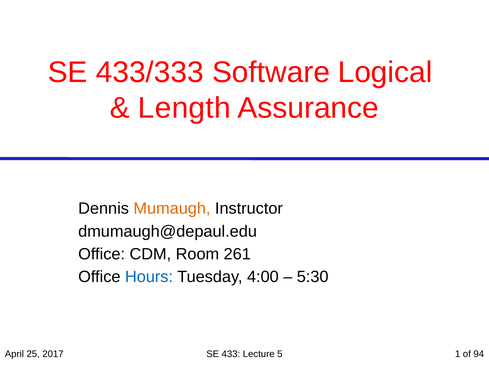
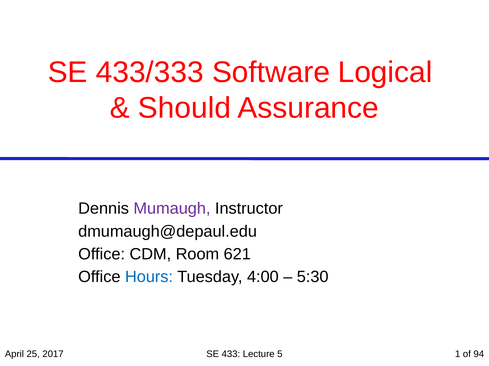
Length: Length -> Should (184, 108)
Mumaugh colour: orange -> purple (172, 209)
261: 261 -> 621 (237, 255)
